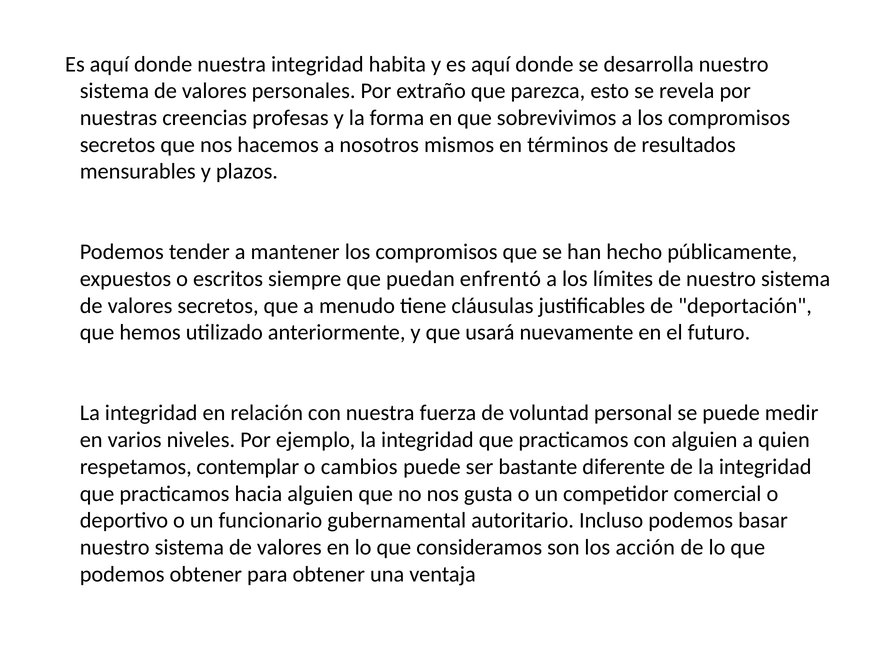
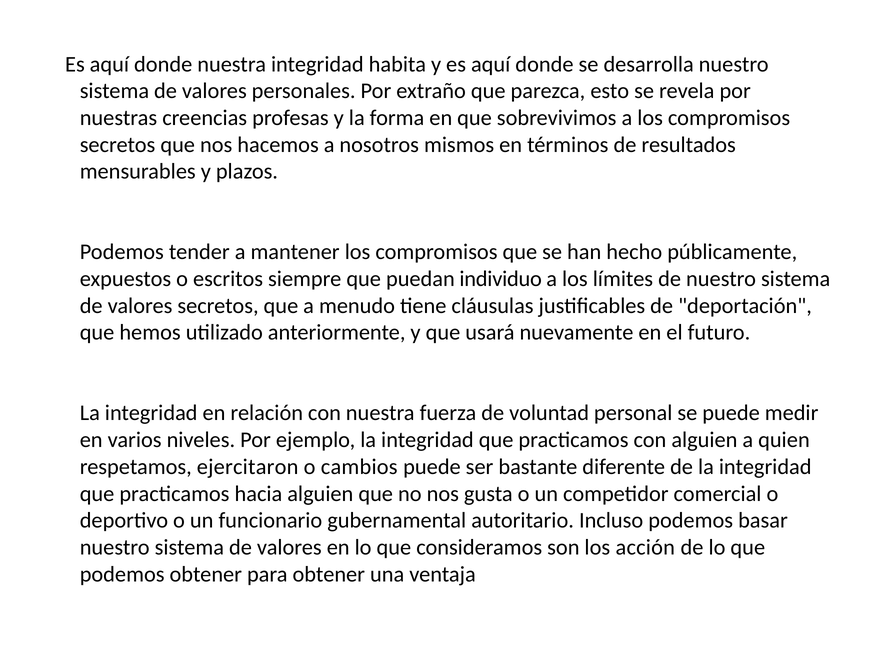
enfrentó: enfrentó -> individuo (501, 279)
contemplar: contemplar -> ejercitaron (248, 467)
